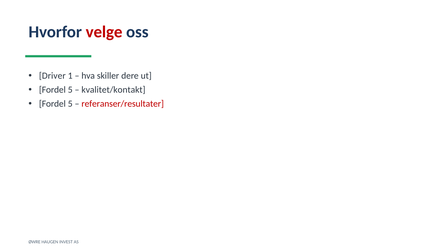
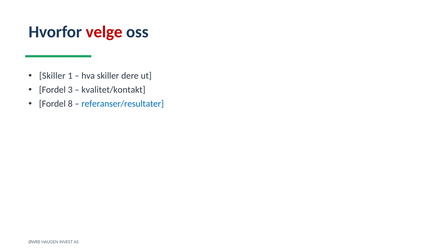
Driver: Driver -> Skiller (52, 76)
5: 5 -> 3 (70, 90)
5: 5 -> 8 (70, 104)
referanser/resultater colour: red -> blue (123, 104)
